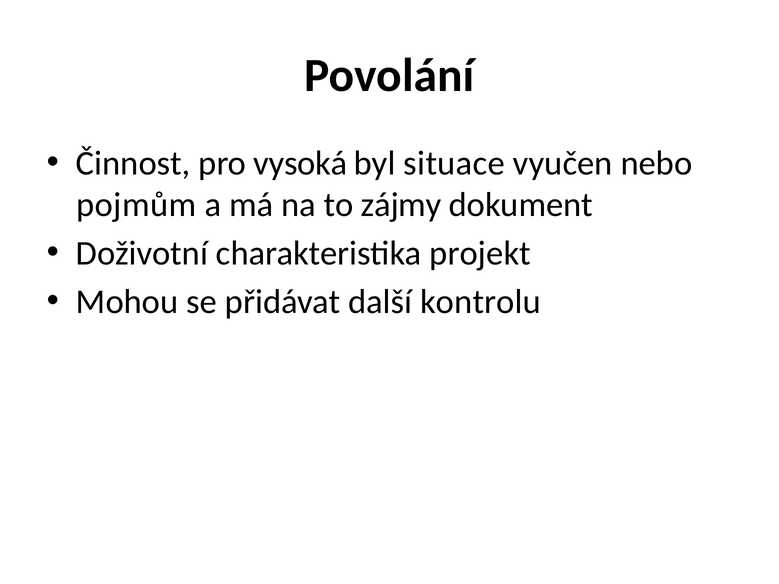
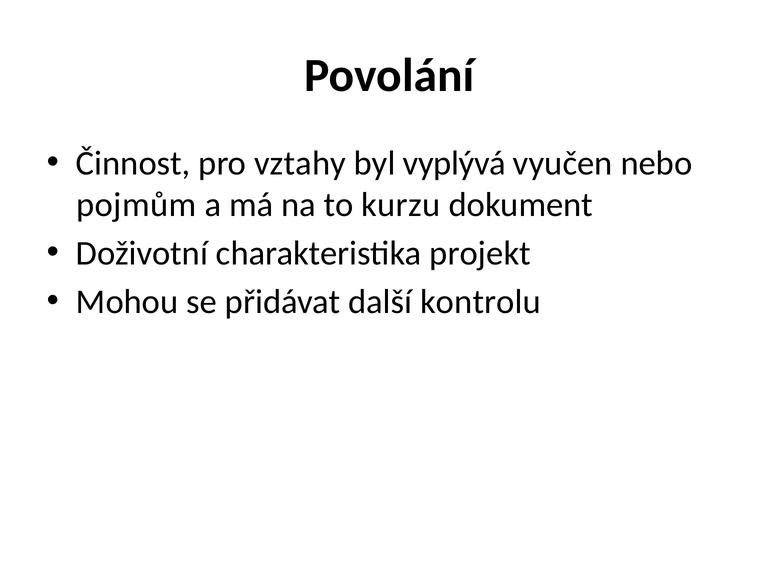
vysoká: vysoká -> vztahy (300, 163)
situace: situace -> vyplývá (454, 163)
zájmy: zájmy -> kurzu (401, 205)
